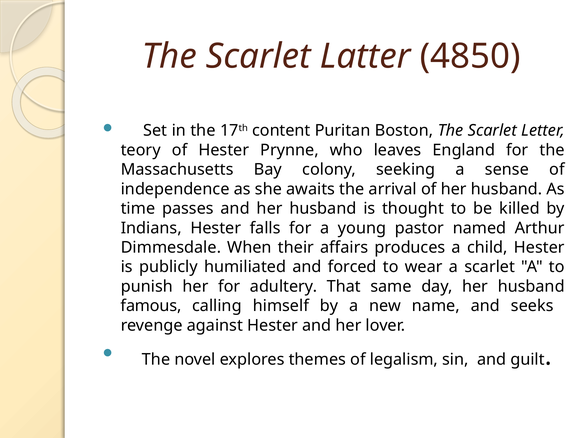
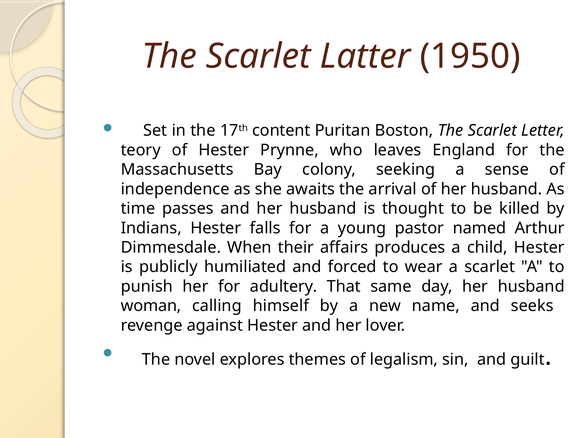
4850: 4850 -> 1950 (470, 56)
famous: famous -> woman (151, 306)
